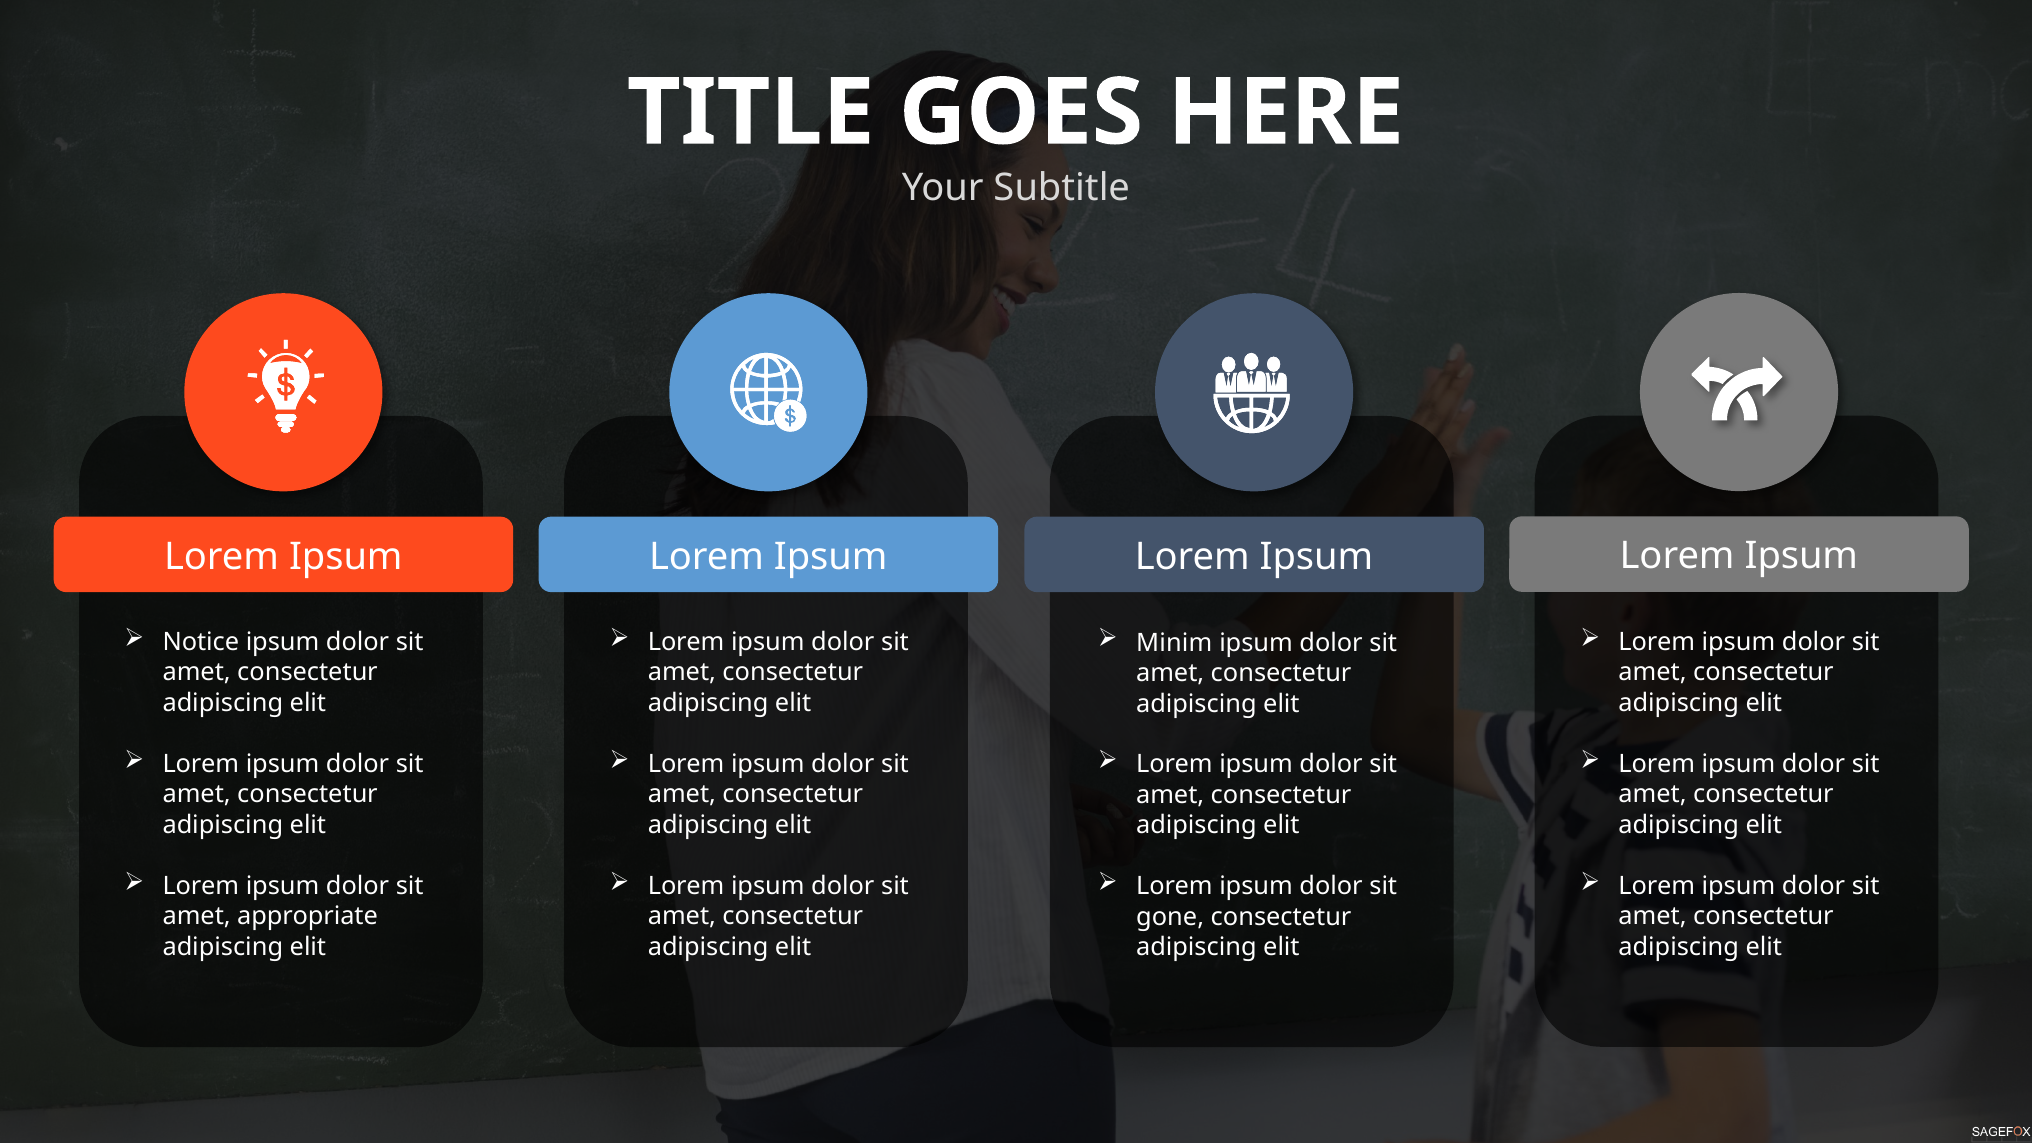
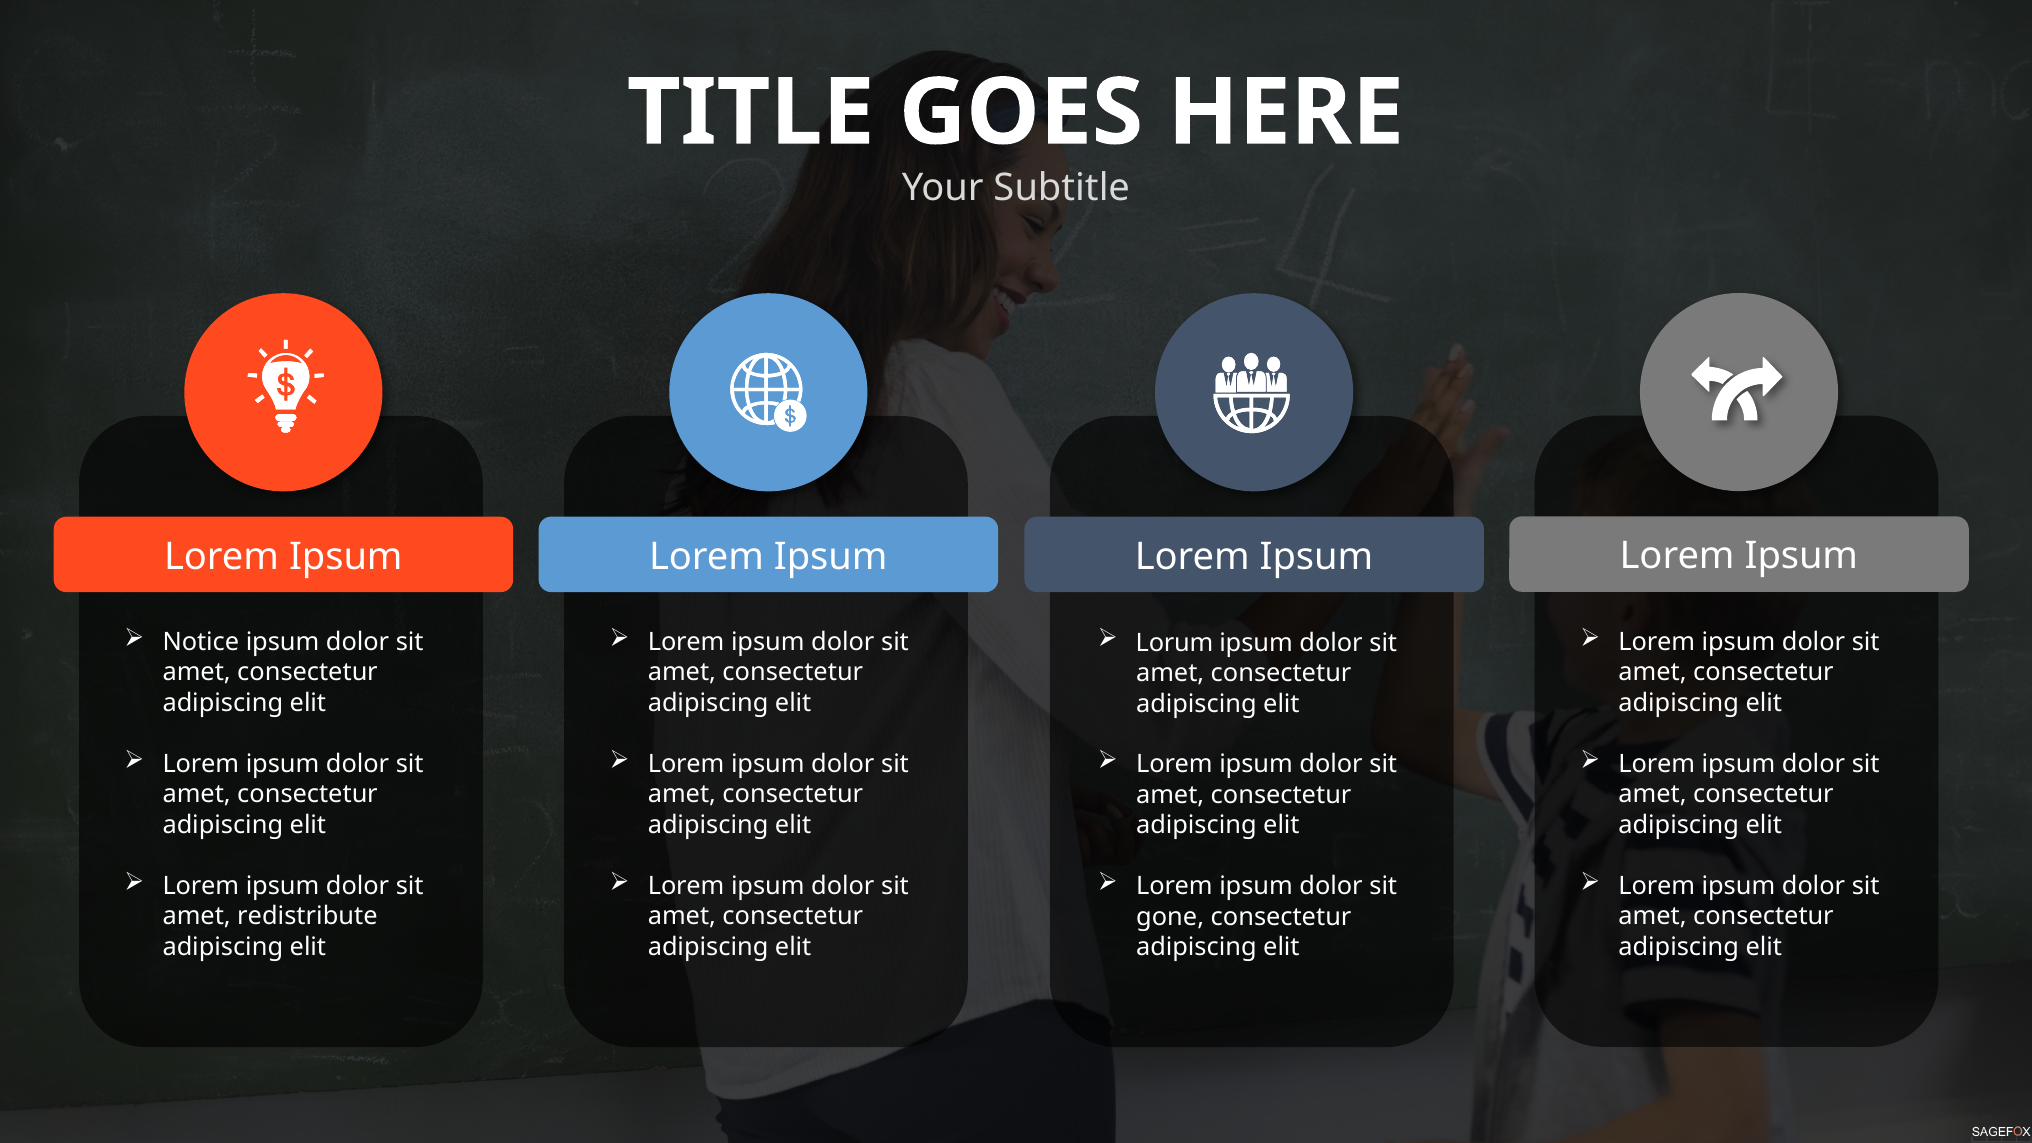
Minim: Minim -> Lorum (1174, 643)
appropriate: appropriate -> redistribute (307, 916)
